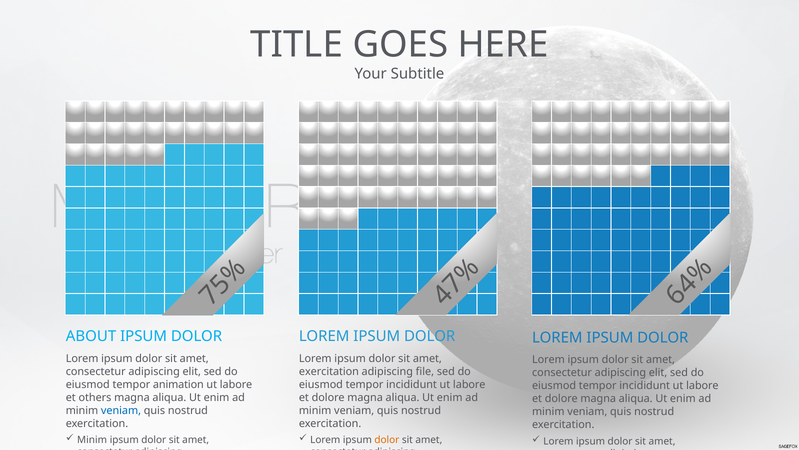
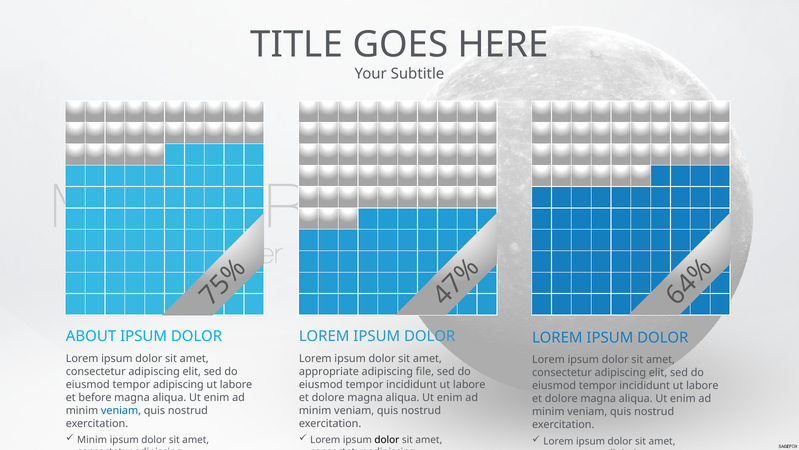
exercitation: exercitation -> appropriate (329, 371)
tempor animation: animation -> adipiscing (178, 384)
others: others -> before (95, 397)
dolor colour: orange -> black (387, 440)
